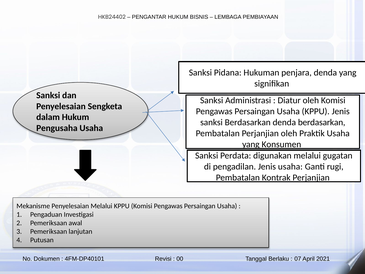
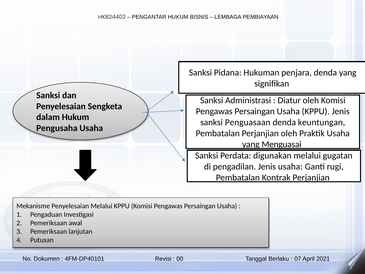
sanksi Berdasarkan: Berdasarkan -> Penguasaan (248, 122)
denda berdasarkan: berdasarkan -> keuntungan (322, 122)
Konsumen: Konsumen -> Menguasai (281, 144)
